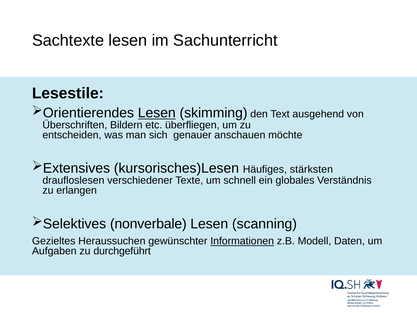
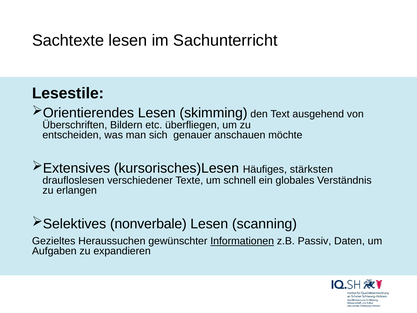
Lesen underline: present -> none (157, 113)
Modell: Modell -> Passiv (314, 241)
durchgeführt: durchgeführt -> expandieren (122, 251)
